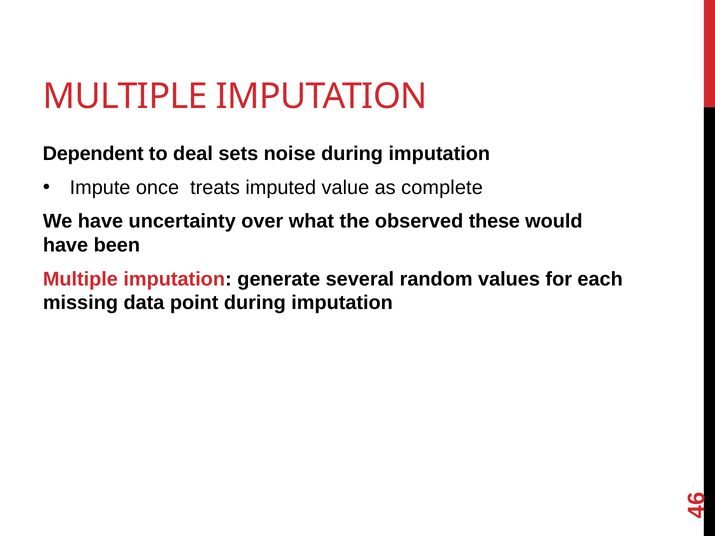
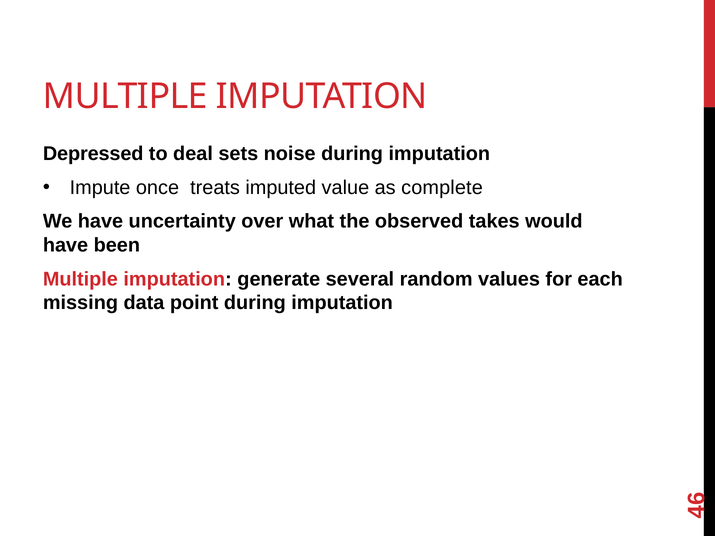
Dependent: Dependent -> Depressed (93, 154)
these: these -> takes (494, 221)
